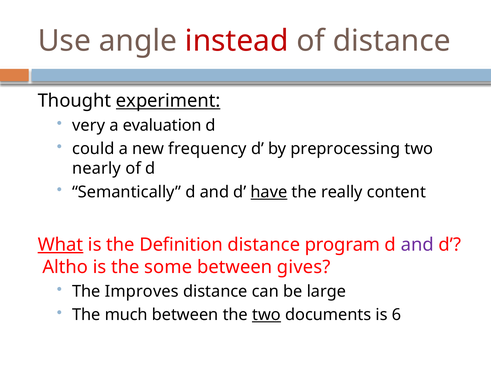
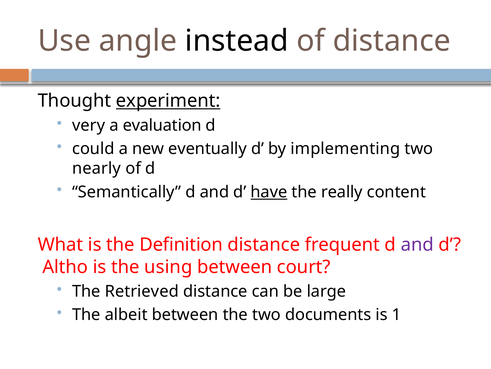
instead colour: red -> black (237, 41)
frequency: frequency -> eventually (208, 149)
preprocessing: preprocessing -> implementing (345, 149)
What underline: present -> none (60, 244)
program: program -> frequent (342, 244)
some: some -> using (168, 266)
gives: gives -> court (304, 266)
Improves: Improves -> Retrieved (142, 291)
much: much -> albeit (126, 314)
two underline: present -> none (266, 314)
6: 6 -> 1 (397, 314)
